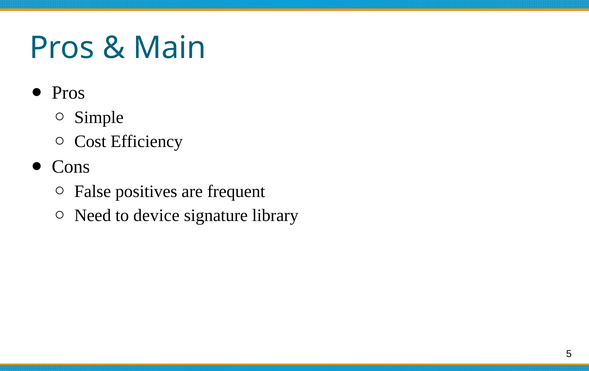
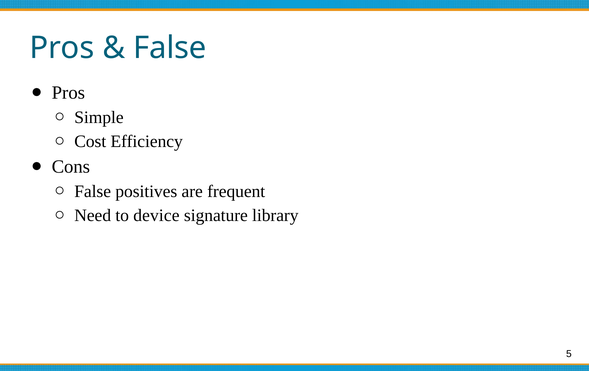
Main: Main -> False (170, 48)
